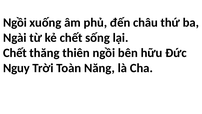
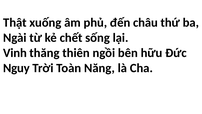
Ngồi: Ngồi -> Thật (15, 22)
Chết: Chết -> Vinh (15, 53)
